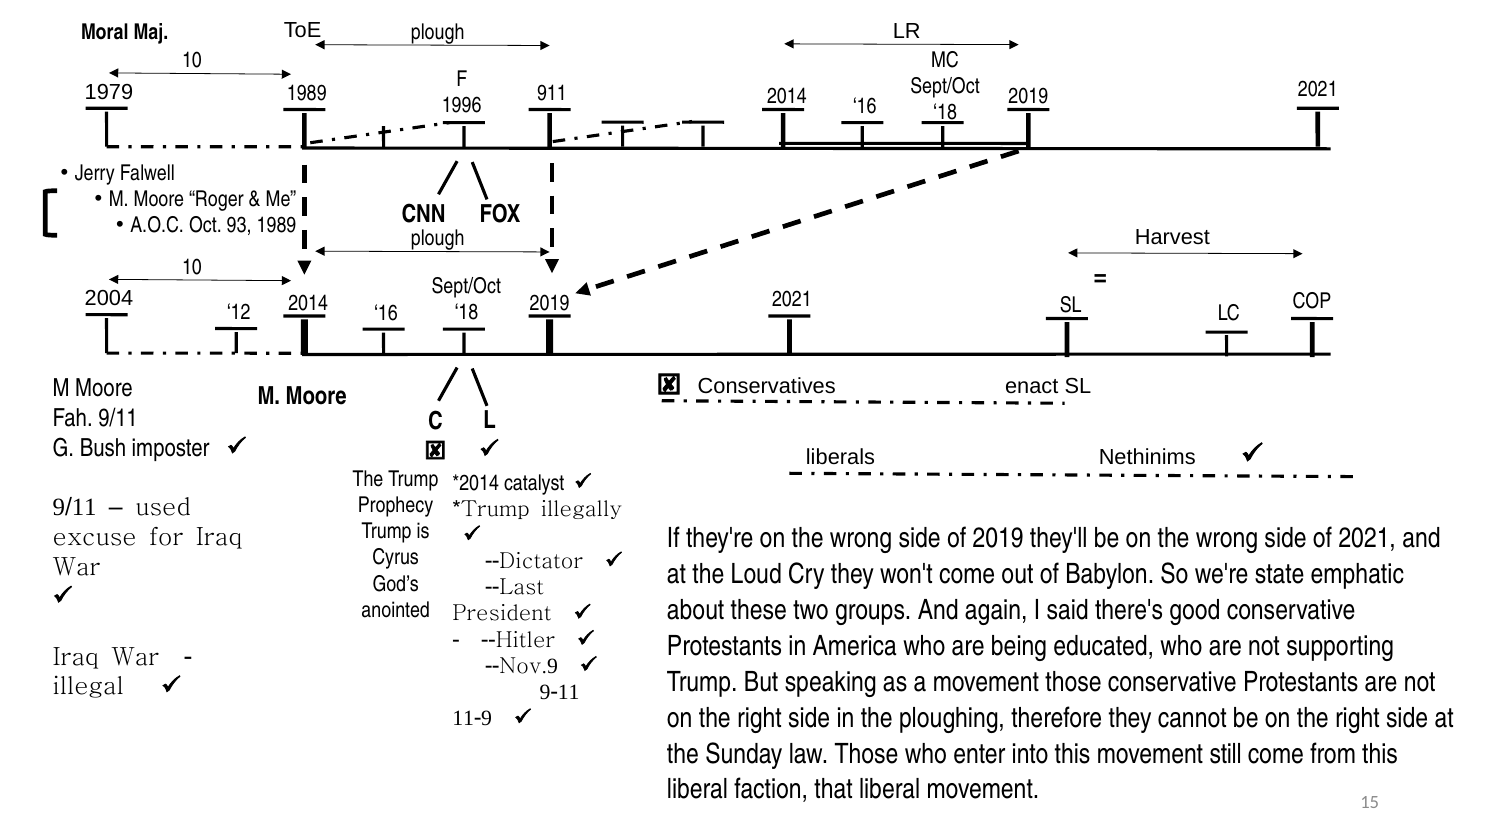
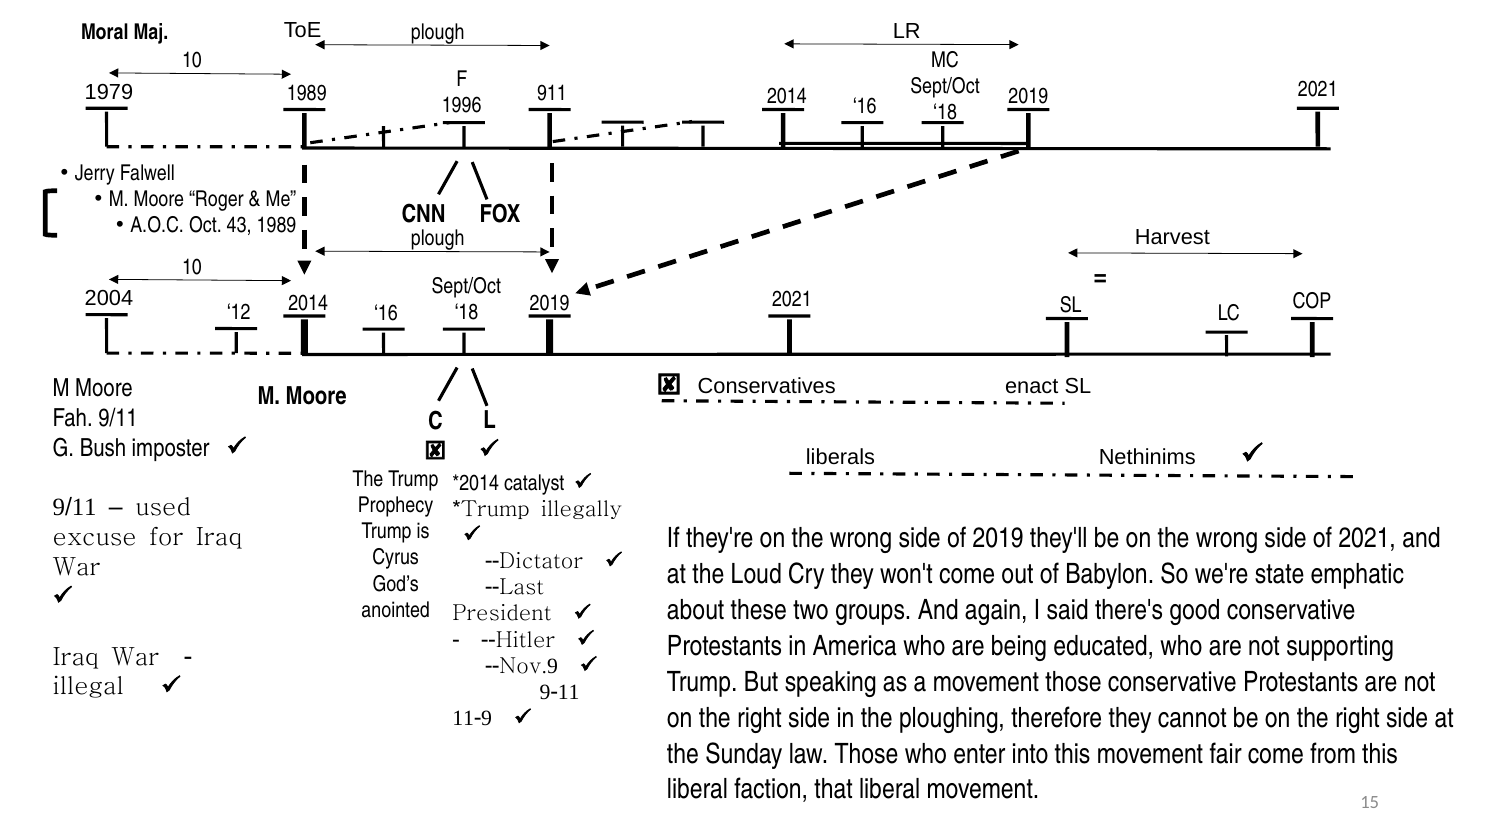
93: 93 -> 43 (239, 225)
still: still -> fair (1225, 754)
